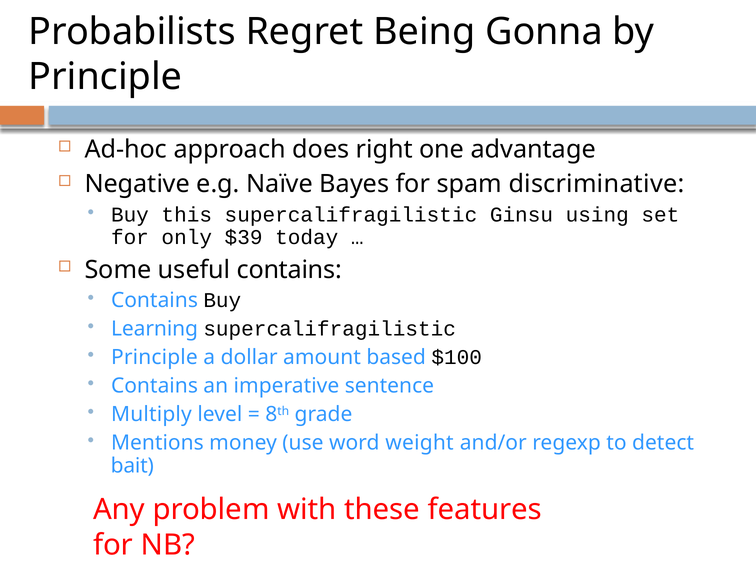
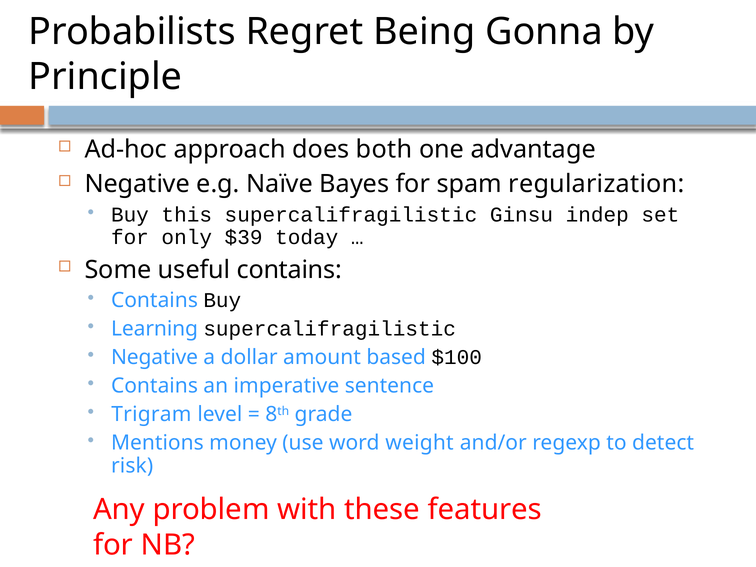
right: right -> both (384, 149)
discriminative: discriminative -> regularization (596, 184)
using: using -> indep (597, 215)
Principle: Principle -> Negative (155, 358)
Multiply: Multiply -> Trigram (151, 414)
bait: bait -> risk (132, 466)
